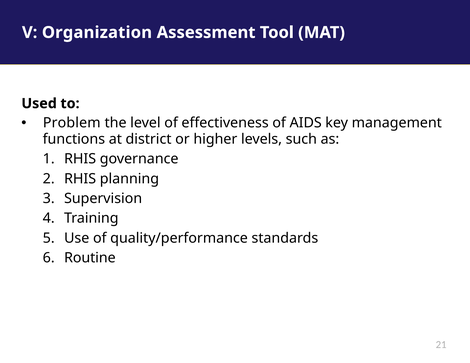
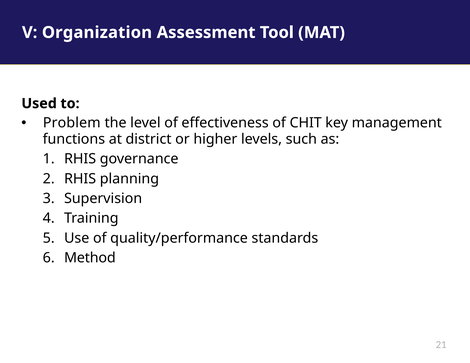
AIDS: AIDS -> CHIT (306, 123)
Routine: Routine -> Method (90, 258)
